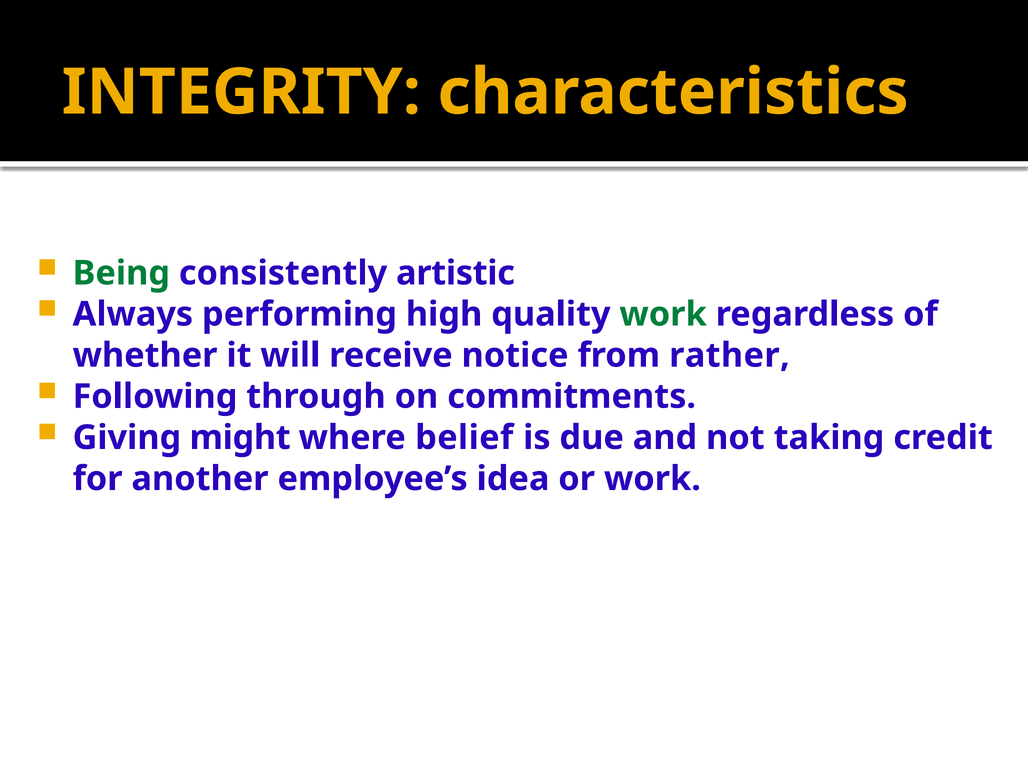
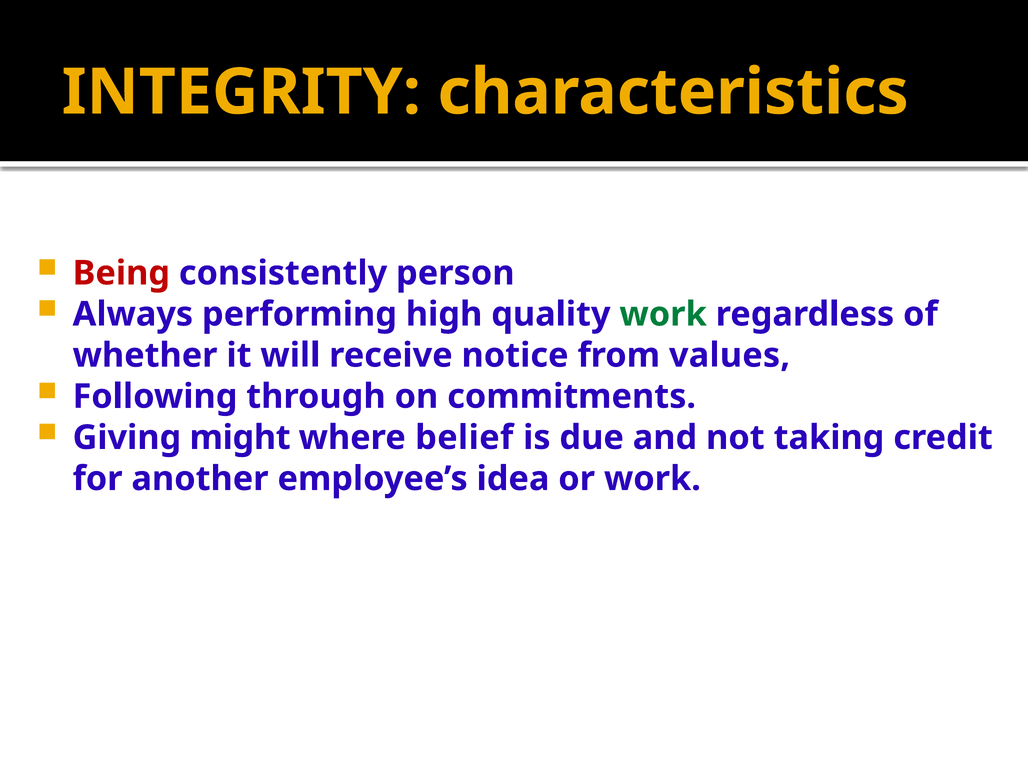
Being colour: green -> red (121, 273)
artistic: artistic -> person (455, 273)
rather: rather -> values (730, 355)
